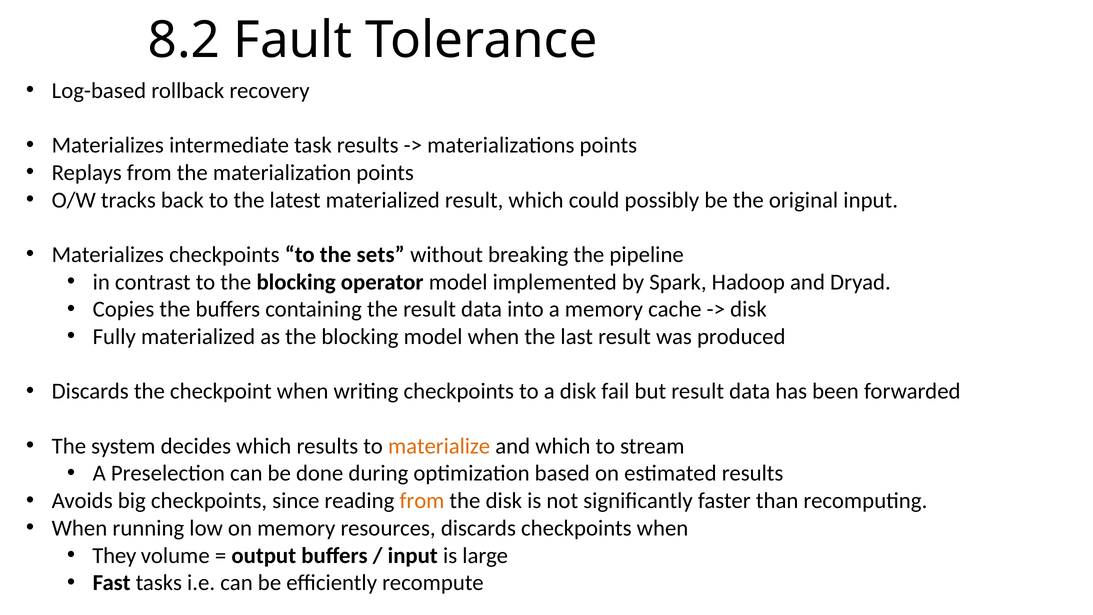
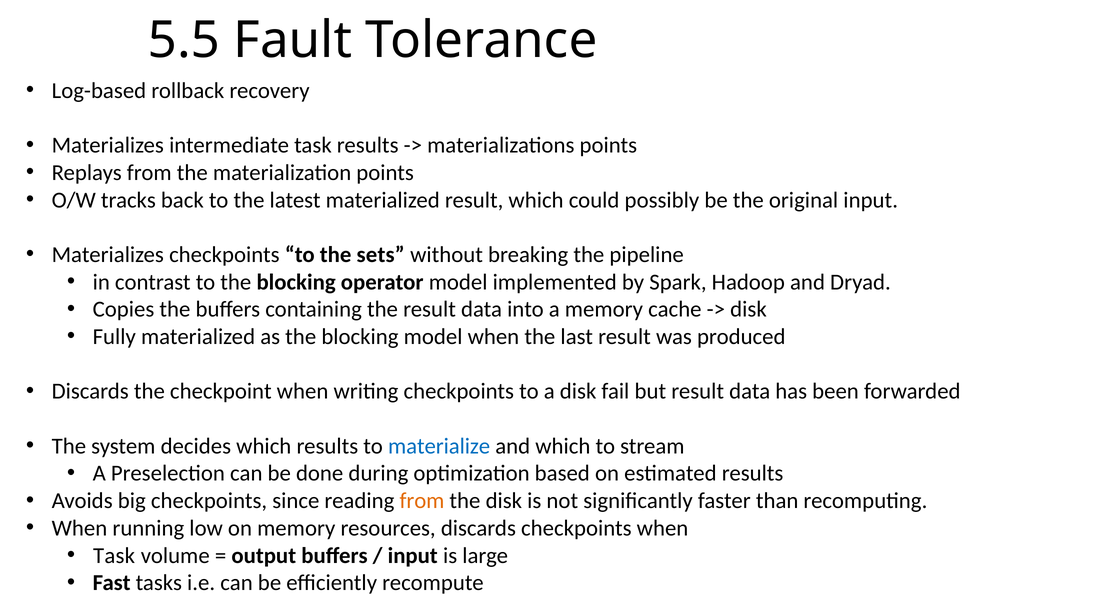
8.2: 8.2 -> 5.5 (184, 40)
materialize colour: orange -> blue (439, 446)
They: They -> Task (114, 555)
